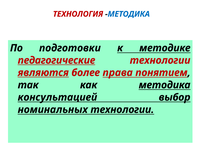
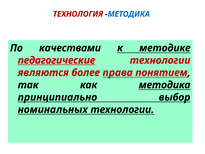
подготовки: подготовки -> качествами (70, 48)
являются underline: present -> none (43, 73)
консультацией: консультацией -> принципиально (57, 97)
